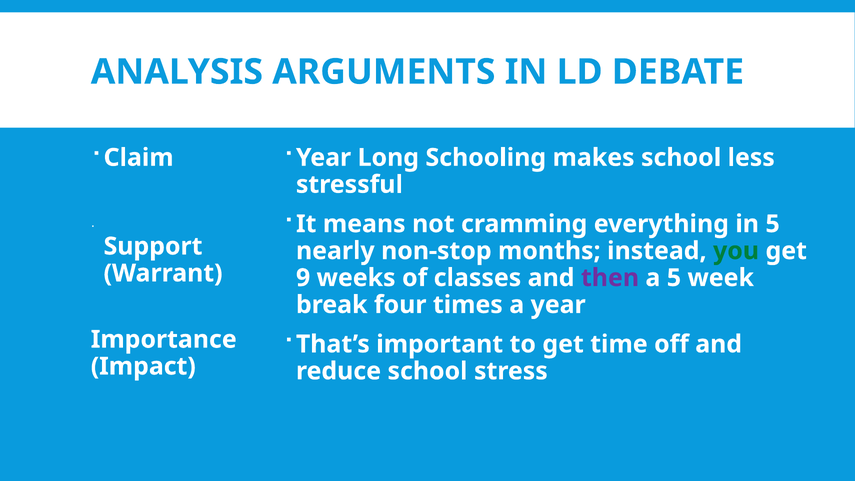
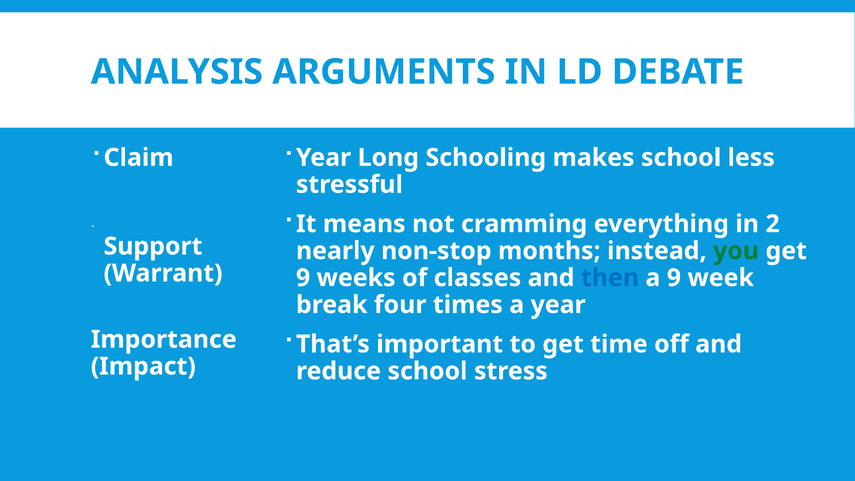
in 5: 5 -> 2 (773, 224)
then colour: purple -> blue (610, 278)
a 5: 5 -> 9 (674, 278)
